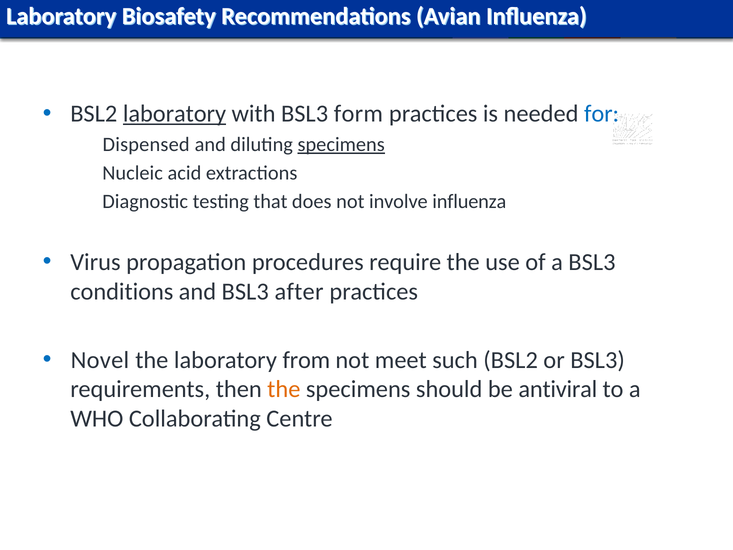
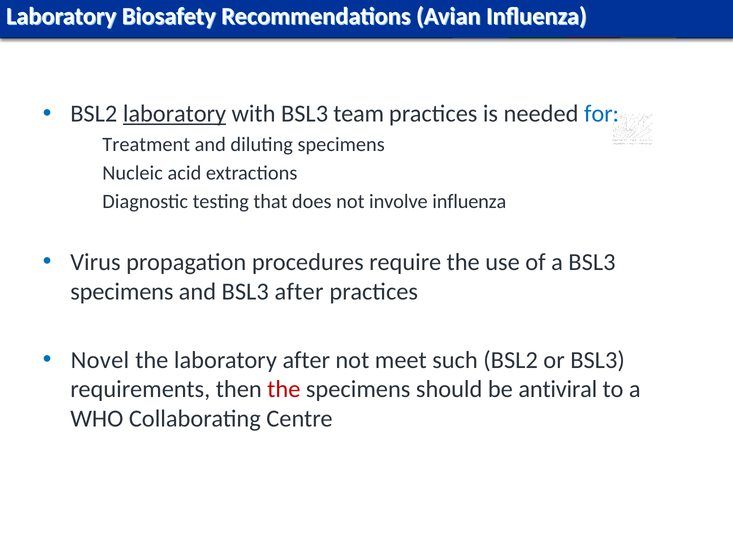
form: form -> team (359, 114)
Dispensed: Dispensed -> Treatment (146, 145)
specimens underline: present -> none (341, 145)
conditions: conditions -> specimens (122, 291)
laboratory from: from -> after (306, 360)
the colour: orange -> red (284, 389)
